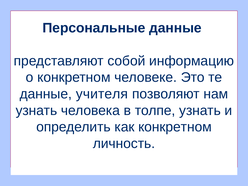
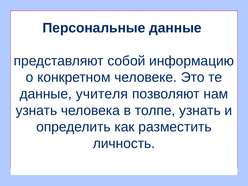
как конкретном: конкретном -> разместить (175, 127)
